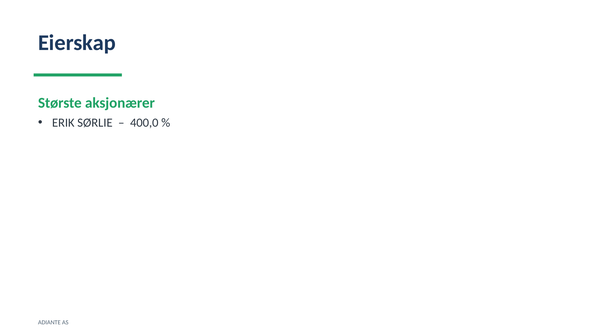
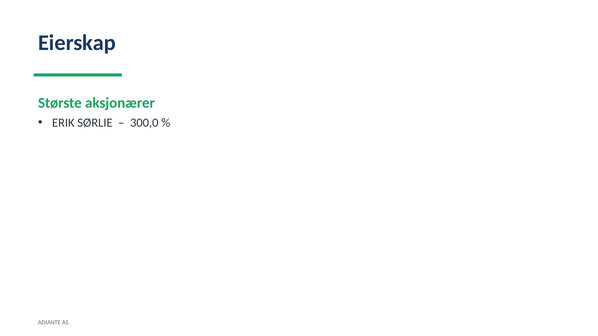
400,0: 400,0 -> 300,0 (144, 123)
